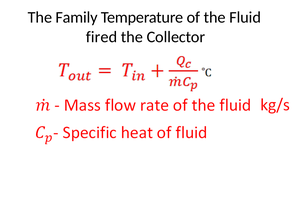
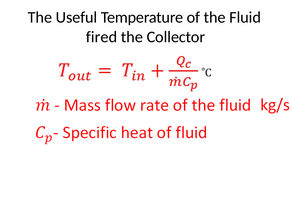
Family: Family -> Useful (77, 17)
